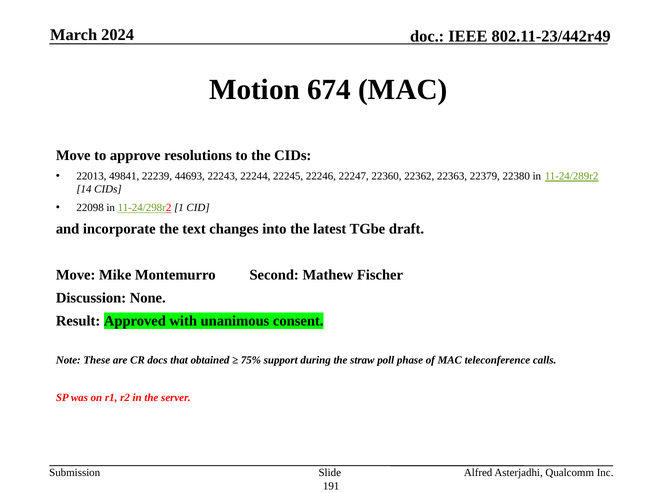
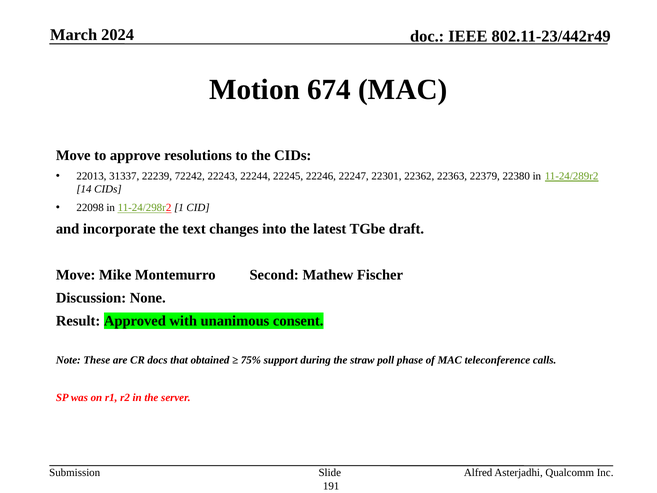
49841: 49841 -> 31337 (124, 176)
44693: 44693 -> 72242 (190, 176)
22360: 22360 -> 22301 (386, 176)
